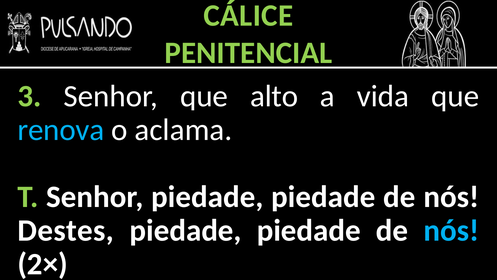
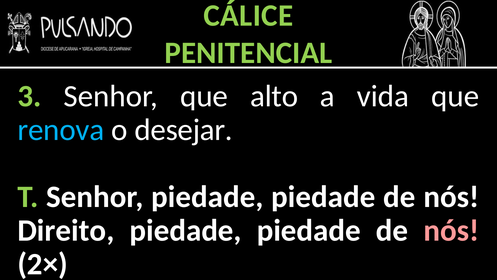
aclama: aclama -> desejar (184, 130)
Destes: Destes -> Direito (66, 230)
nós colour: light blue -> pink (451, 230)
